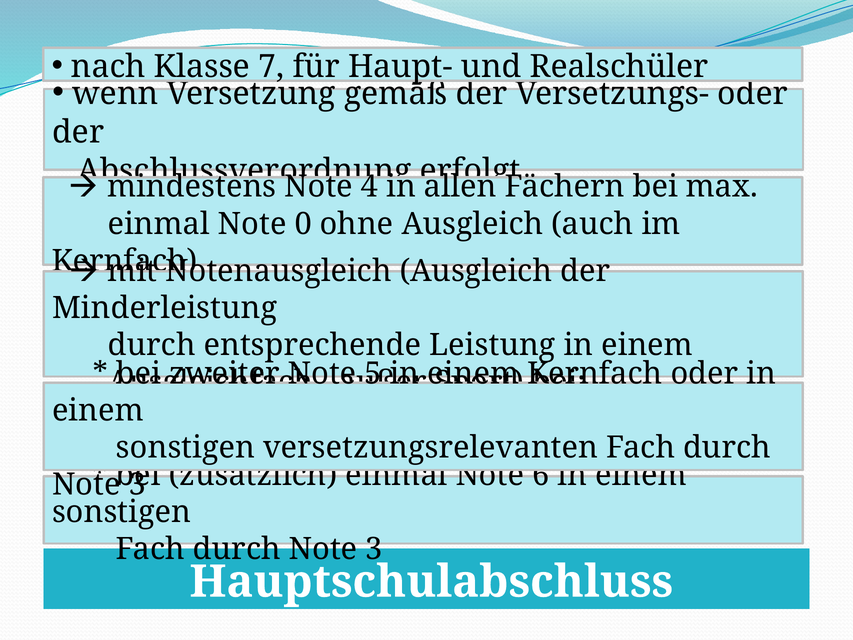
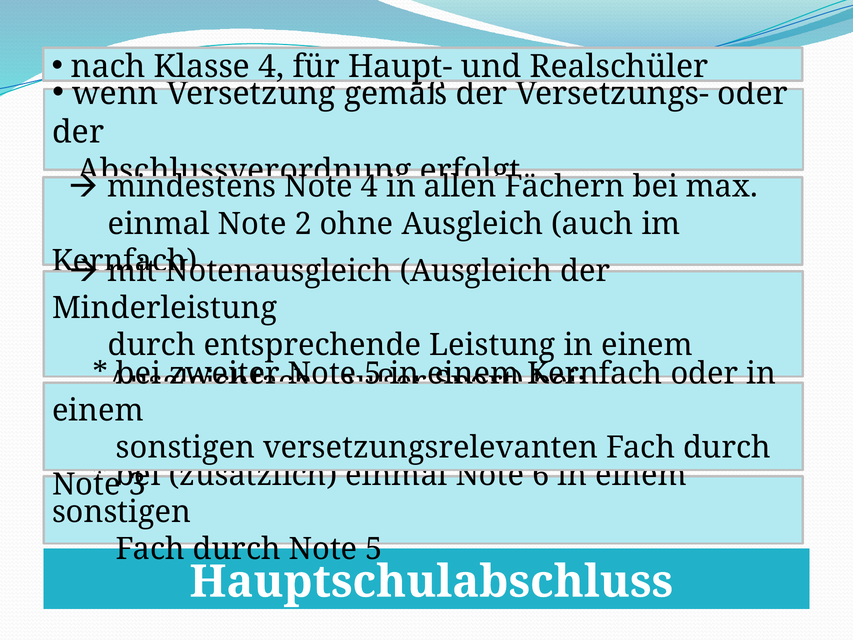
Klasse 7: 7 -> 4 (271, 67)
0: 0 -> 2 (303, 224)
3: 3 -> 5 (374, 549)
